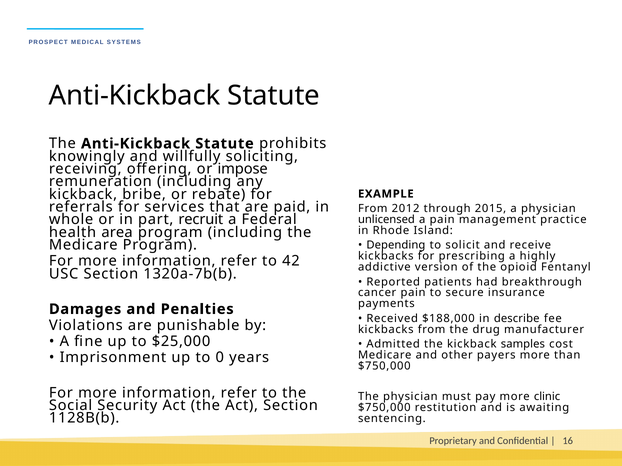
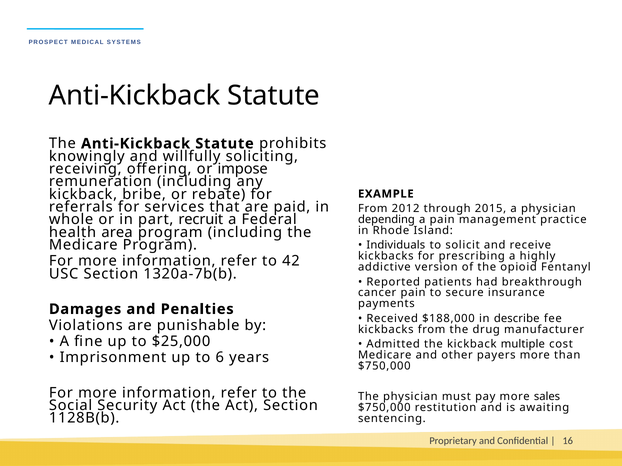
unlicensed: unlicensed -> depending (386, 220)
Depending: Depending -> Individuals (396, 246)
samples: samples -> multiple (523, 344)
0: 0 -> 6 (220, 358)
clinic: clinic -> sales (547, 397)
